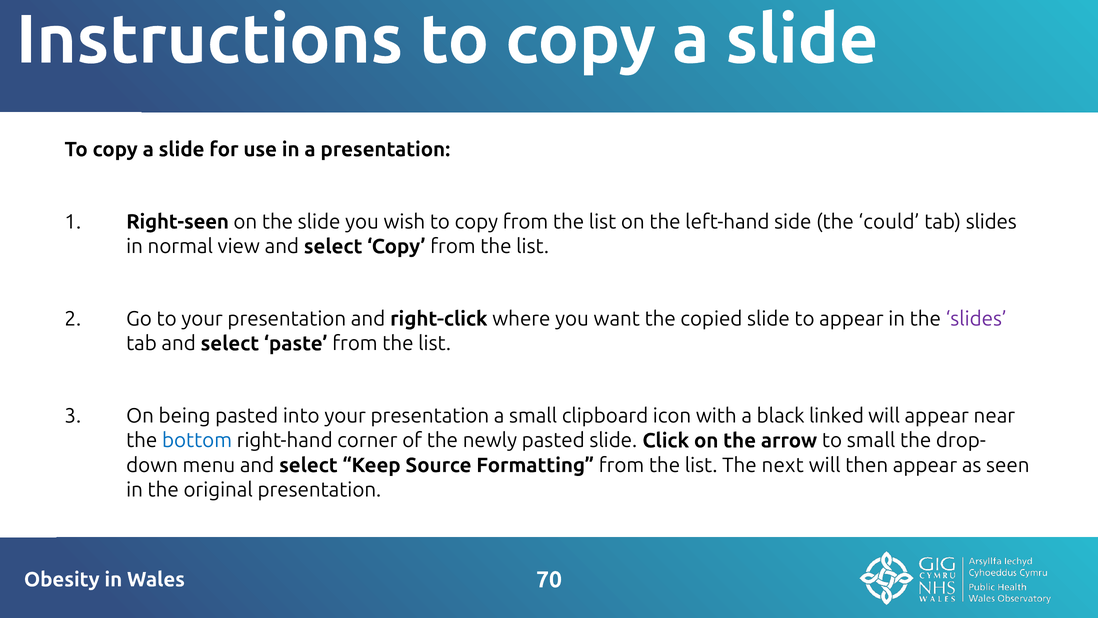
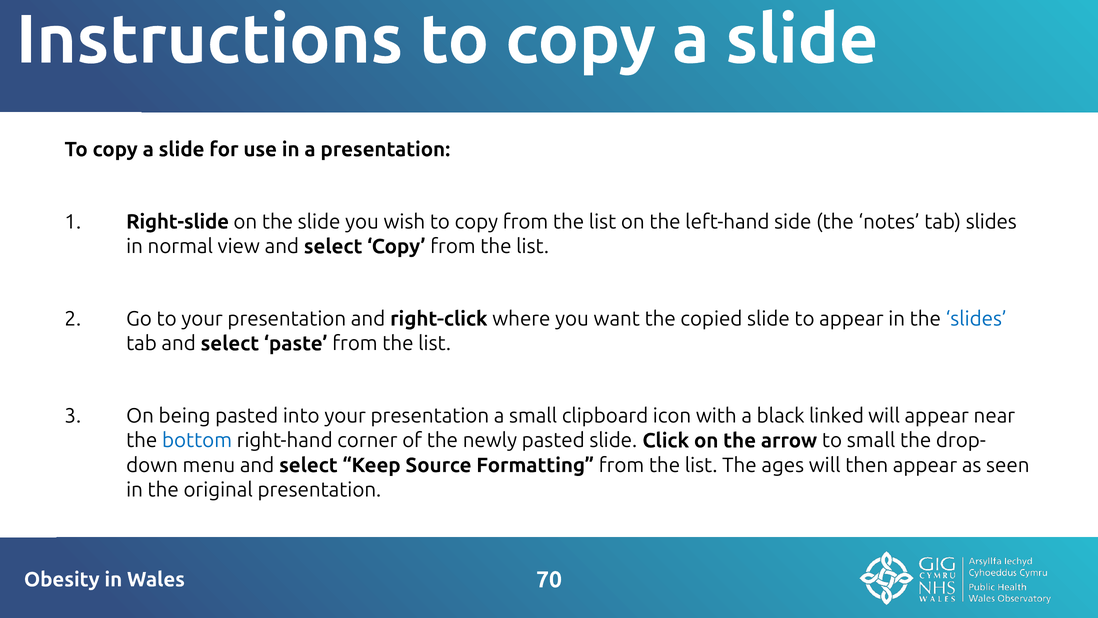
Right-seen: Right-seen -> Right-slide (178, 222)
could: could -> notes (889, 222)
slides colour: purple -> blue (976, 319)
next: next -> ages (783, 465)
